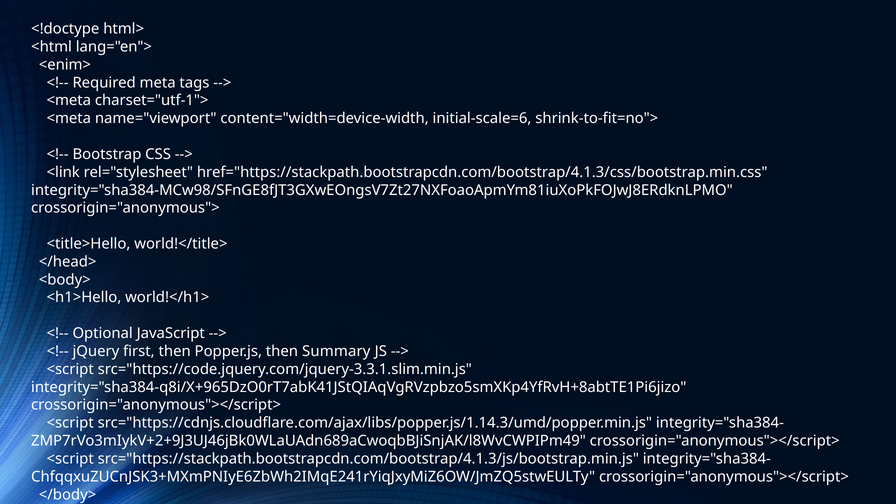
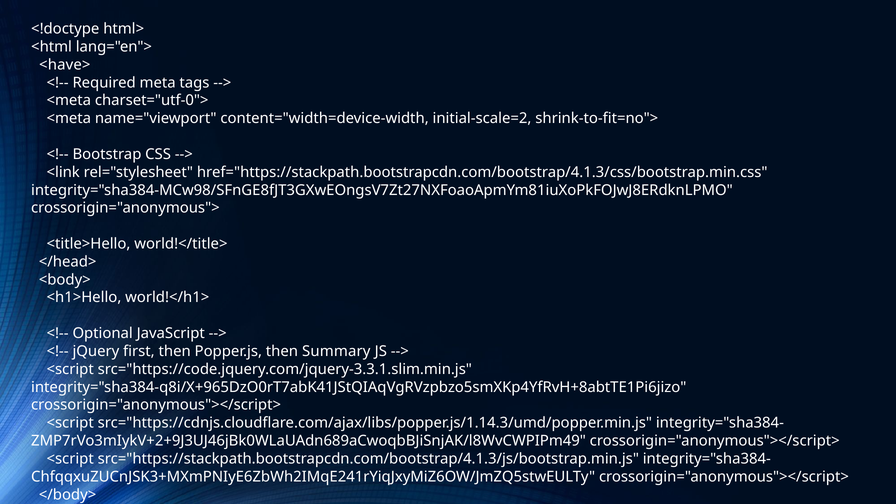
<enim>: <enim> -> <have> (65, 65)
charset="utf-1">: charset="utf-1"> -> charset="utf-0"> (152, 101)
initial-scale=6: initial-scale=6 -> initial-scale=2 (482, 118)
